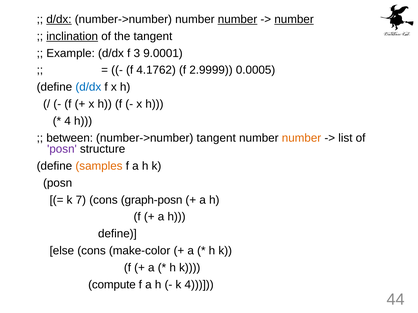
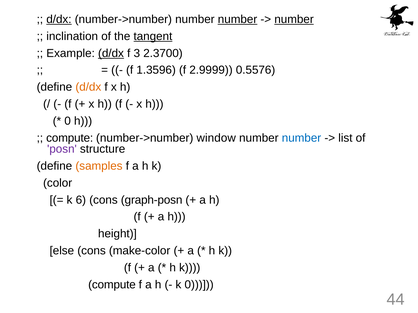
inclination underline: present -> none (72, 36)
tangent underline: none -> present (153, 36)
d/dx underline: none -> present (111, 53)
9.0001: 9.0001 -> 2.3700 (163, 53)
4.1762: 4.1762 -> 1.3596 (156, 70)
0.0005: 0.0005 -> 0.5576 (256, 70)
d/dx colour: blue -> orange (88, 87)
4: 4 -> 0 (68, 121)
between: between -> compute (70, 138)
number->number tangent: tangent -> window (216, 138)
number colour: orange -> blue (302, 138)
posn: posn -> color (58, 183)
7: 7 -> 6 (81, 200)
define: define -> height (117, 234)
k 4: 4 -> 0 (199, 285)
